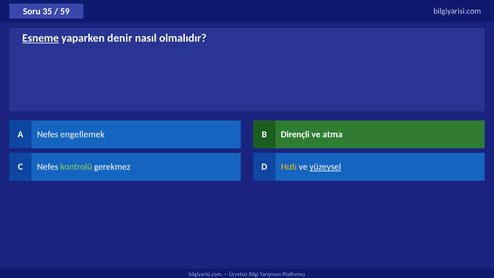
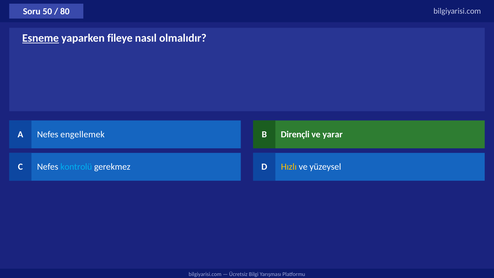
35: 35 -> 50 (47, 11)
59: 59 -> 80 (65, 11)
denir: denir -> fileye (120, 38)
atma: atma -> yarar (333, 134)
kontrolü colour: light green -> light blue (76, 167)
yüzeysel underline: present -> none (325, 167)
